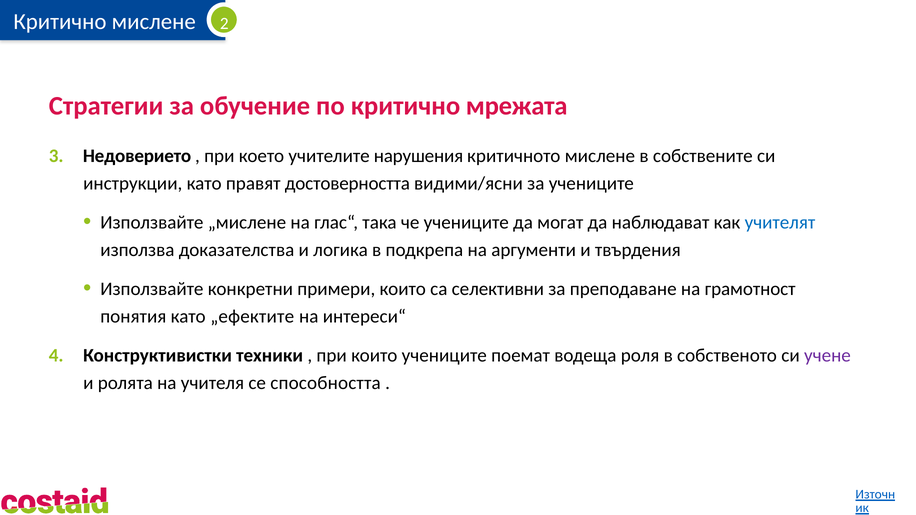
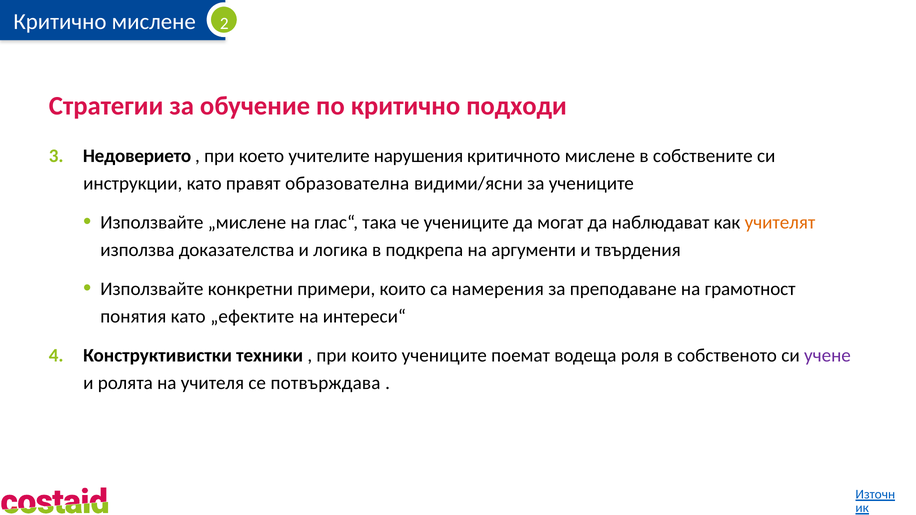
мрежата: мрежата -> подходи (517, 106)
достоверността: достоверността -> образователна (347, 184)
учителят colour: blue -> orange (780, 223)
селективни: селективни -> намерения (498, 289)
способността: способността -> потвърждава (326, 383)
